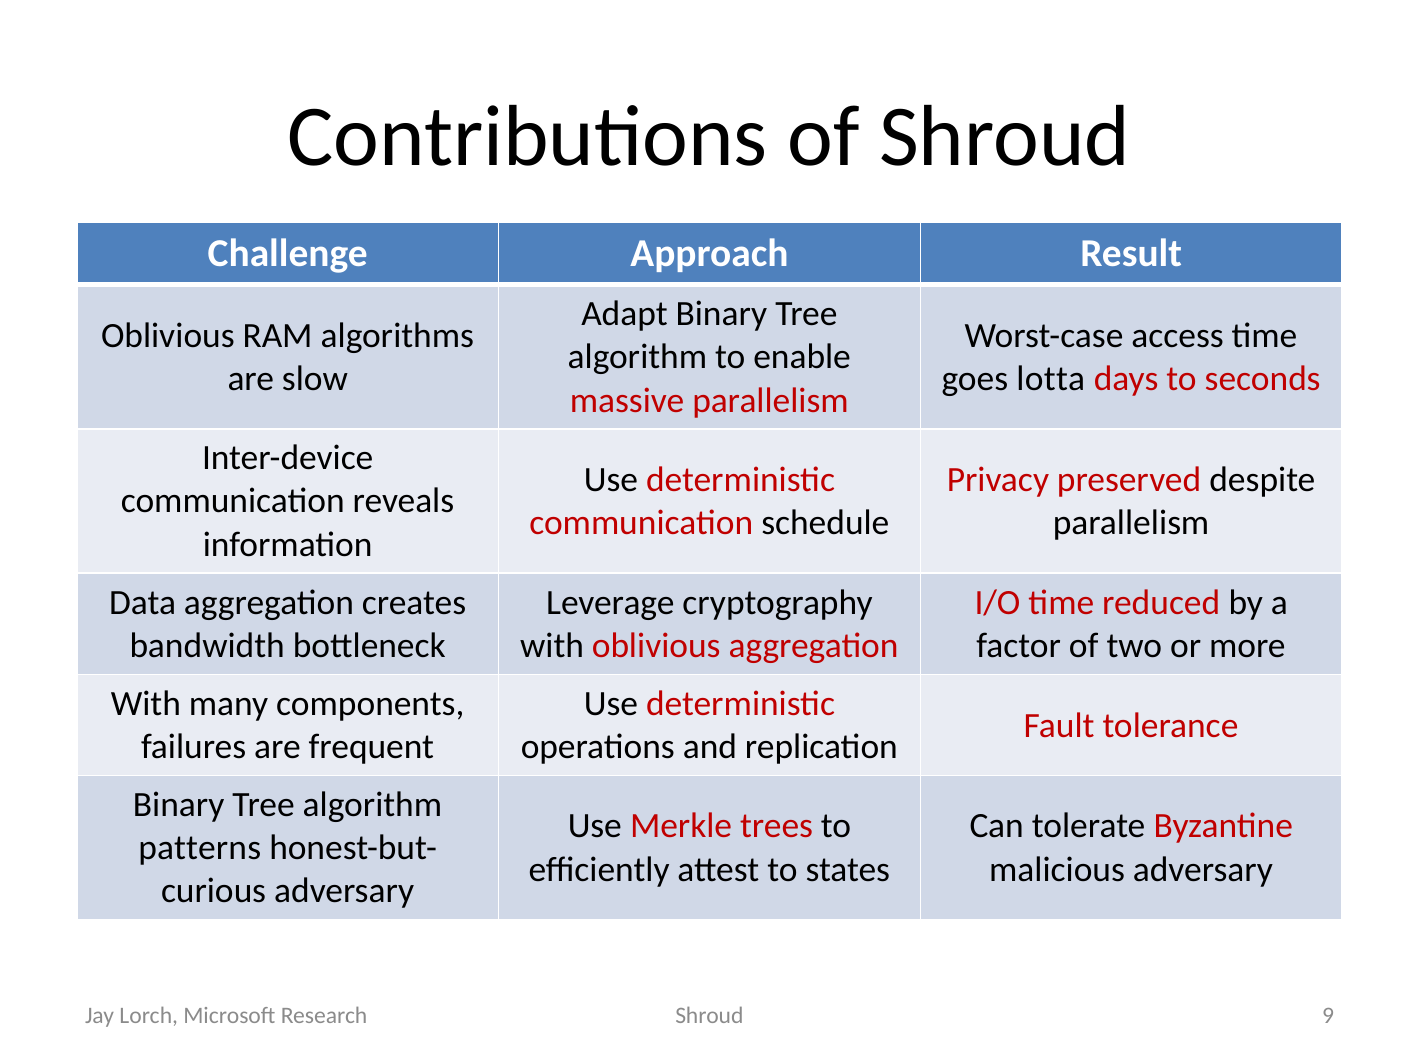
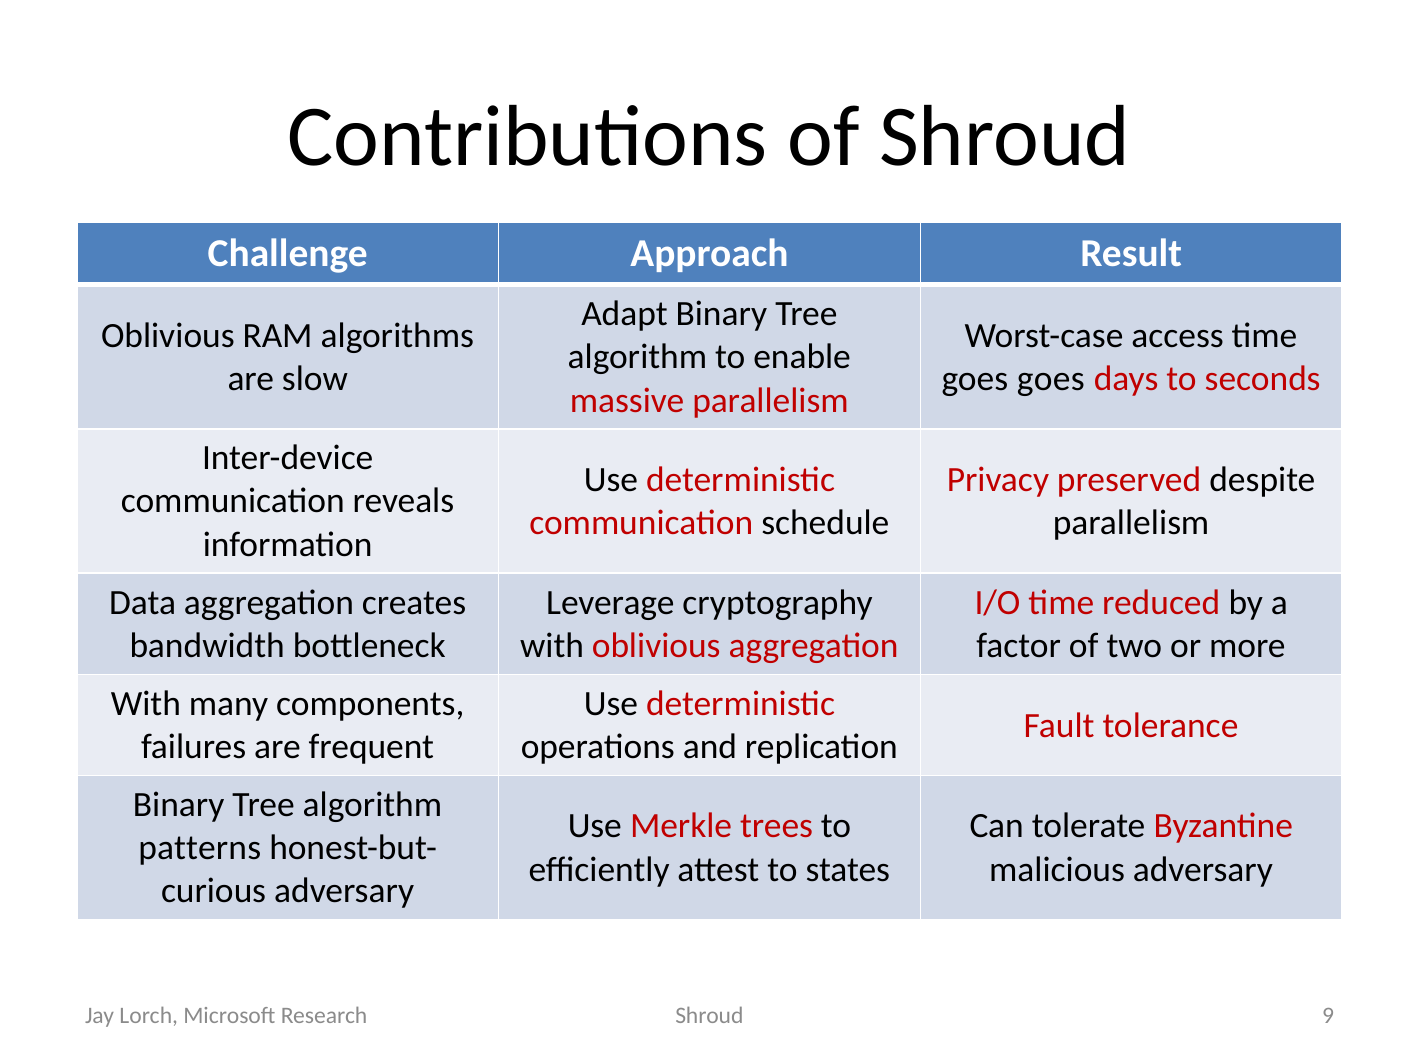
goes lotta: lotta -> goes (1051, 379)
